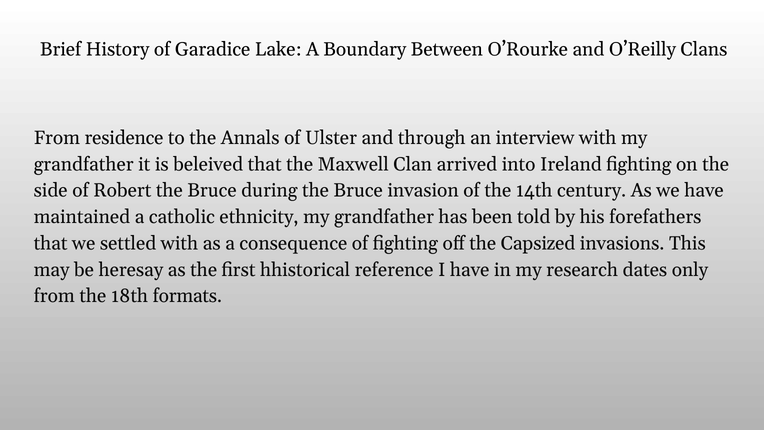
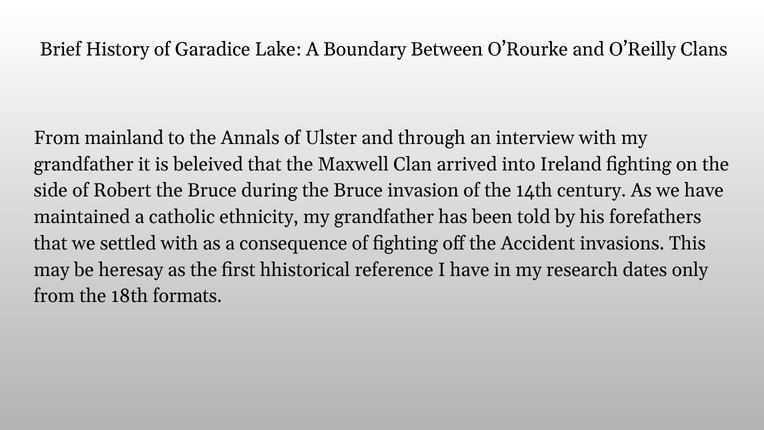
residence: residence -> mainland (124, 138)
Capsized: Capsized -> Accident (538, 243)
